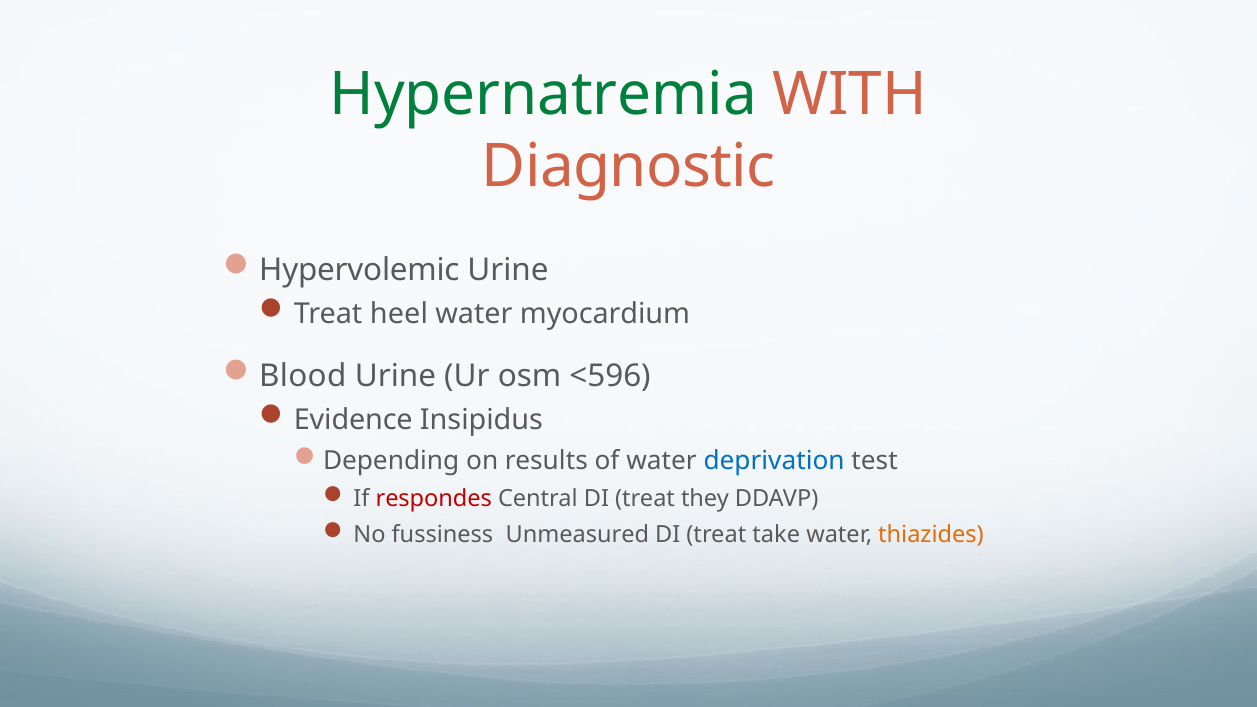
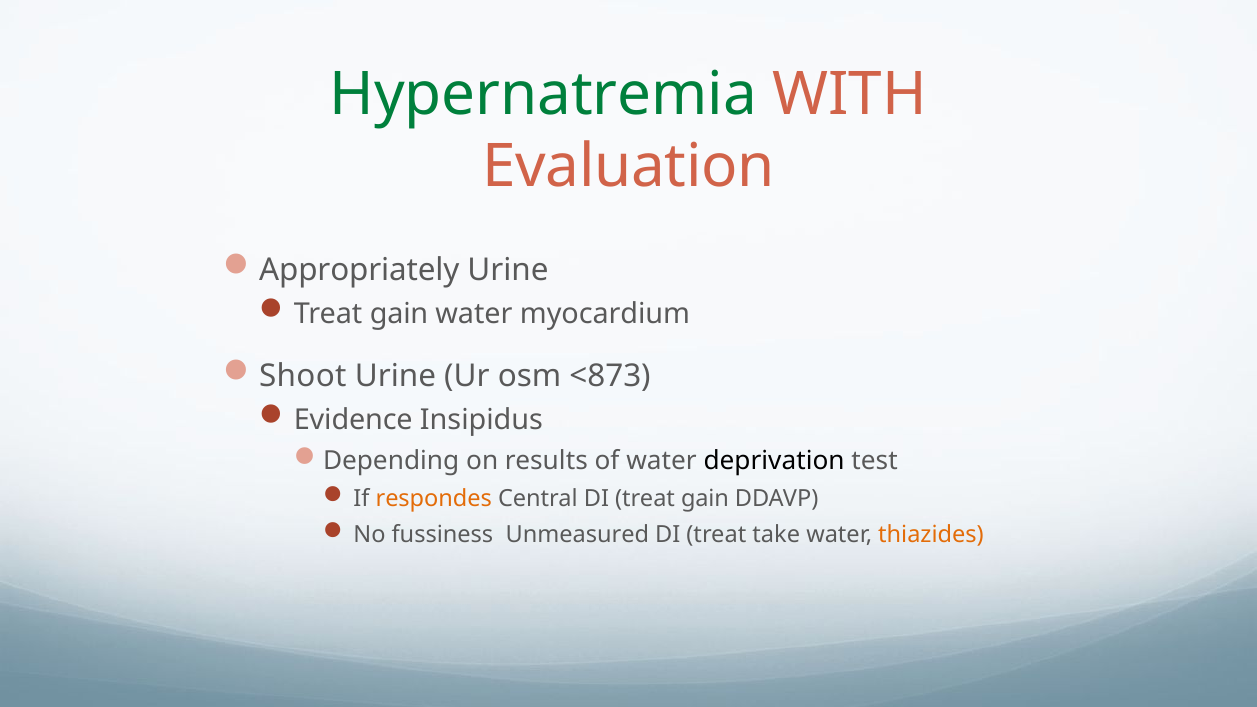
Diagnostic: Diagnostic -> Evaluation (628, 167)
Hypervolemic: Hypervolemic -> Appropriately (359, 270)
heel: heel -> gain (399, 314)
Blood: Blood -> Shoot (303, 377)
<596: <596 -> <873 (610, 377)
deprivation colour: blue -> black (774, 461)
respondes colour: red -> orange (434, 499)
DI treat they: they -> gain (705, 499)
